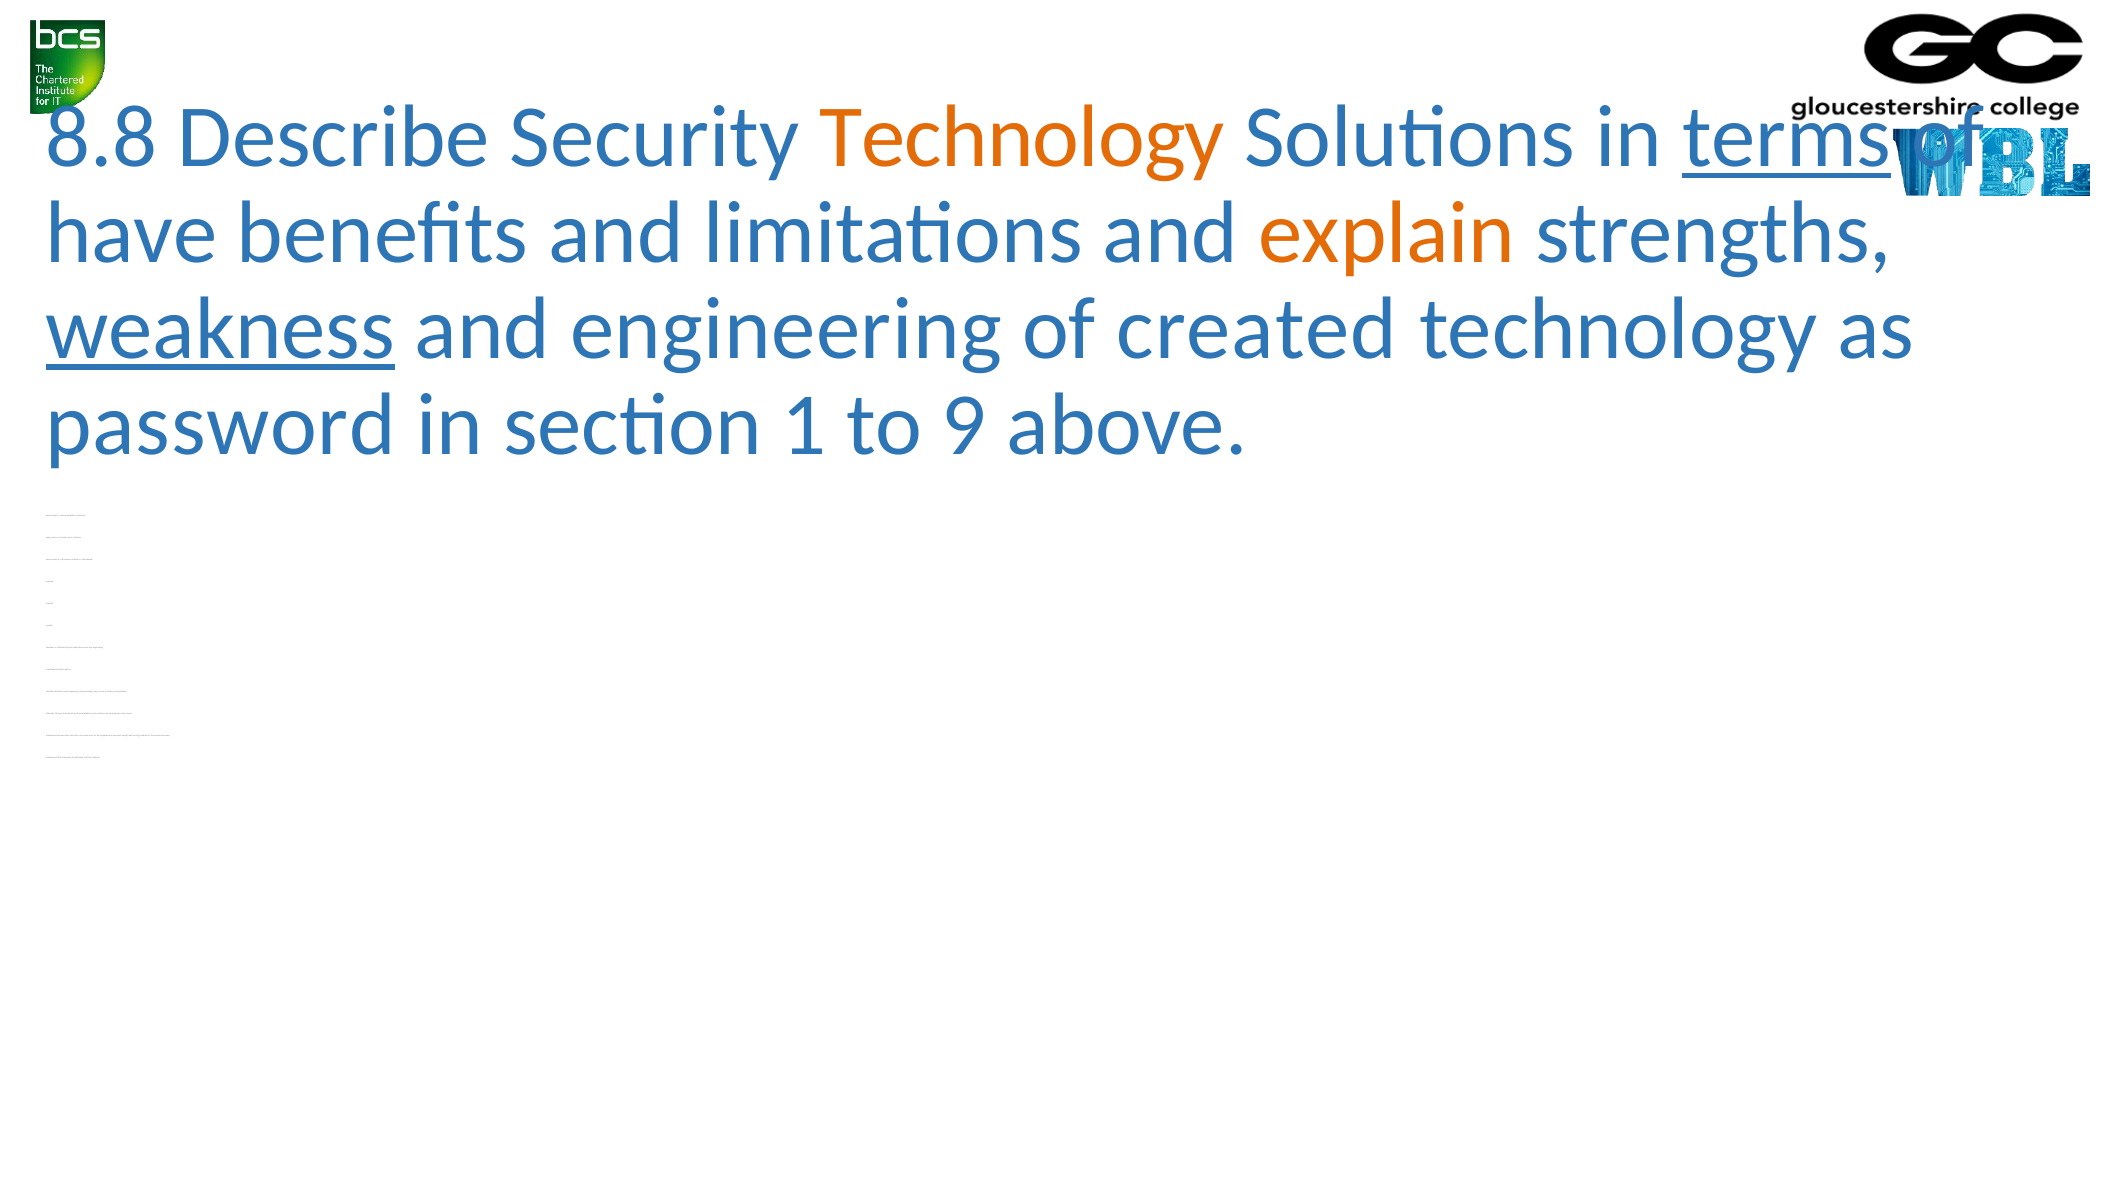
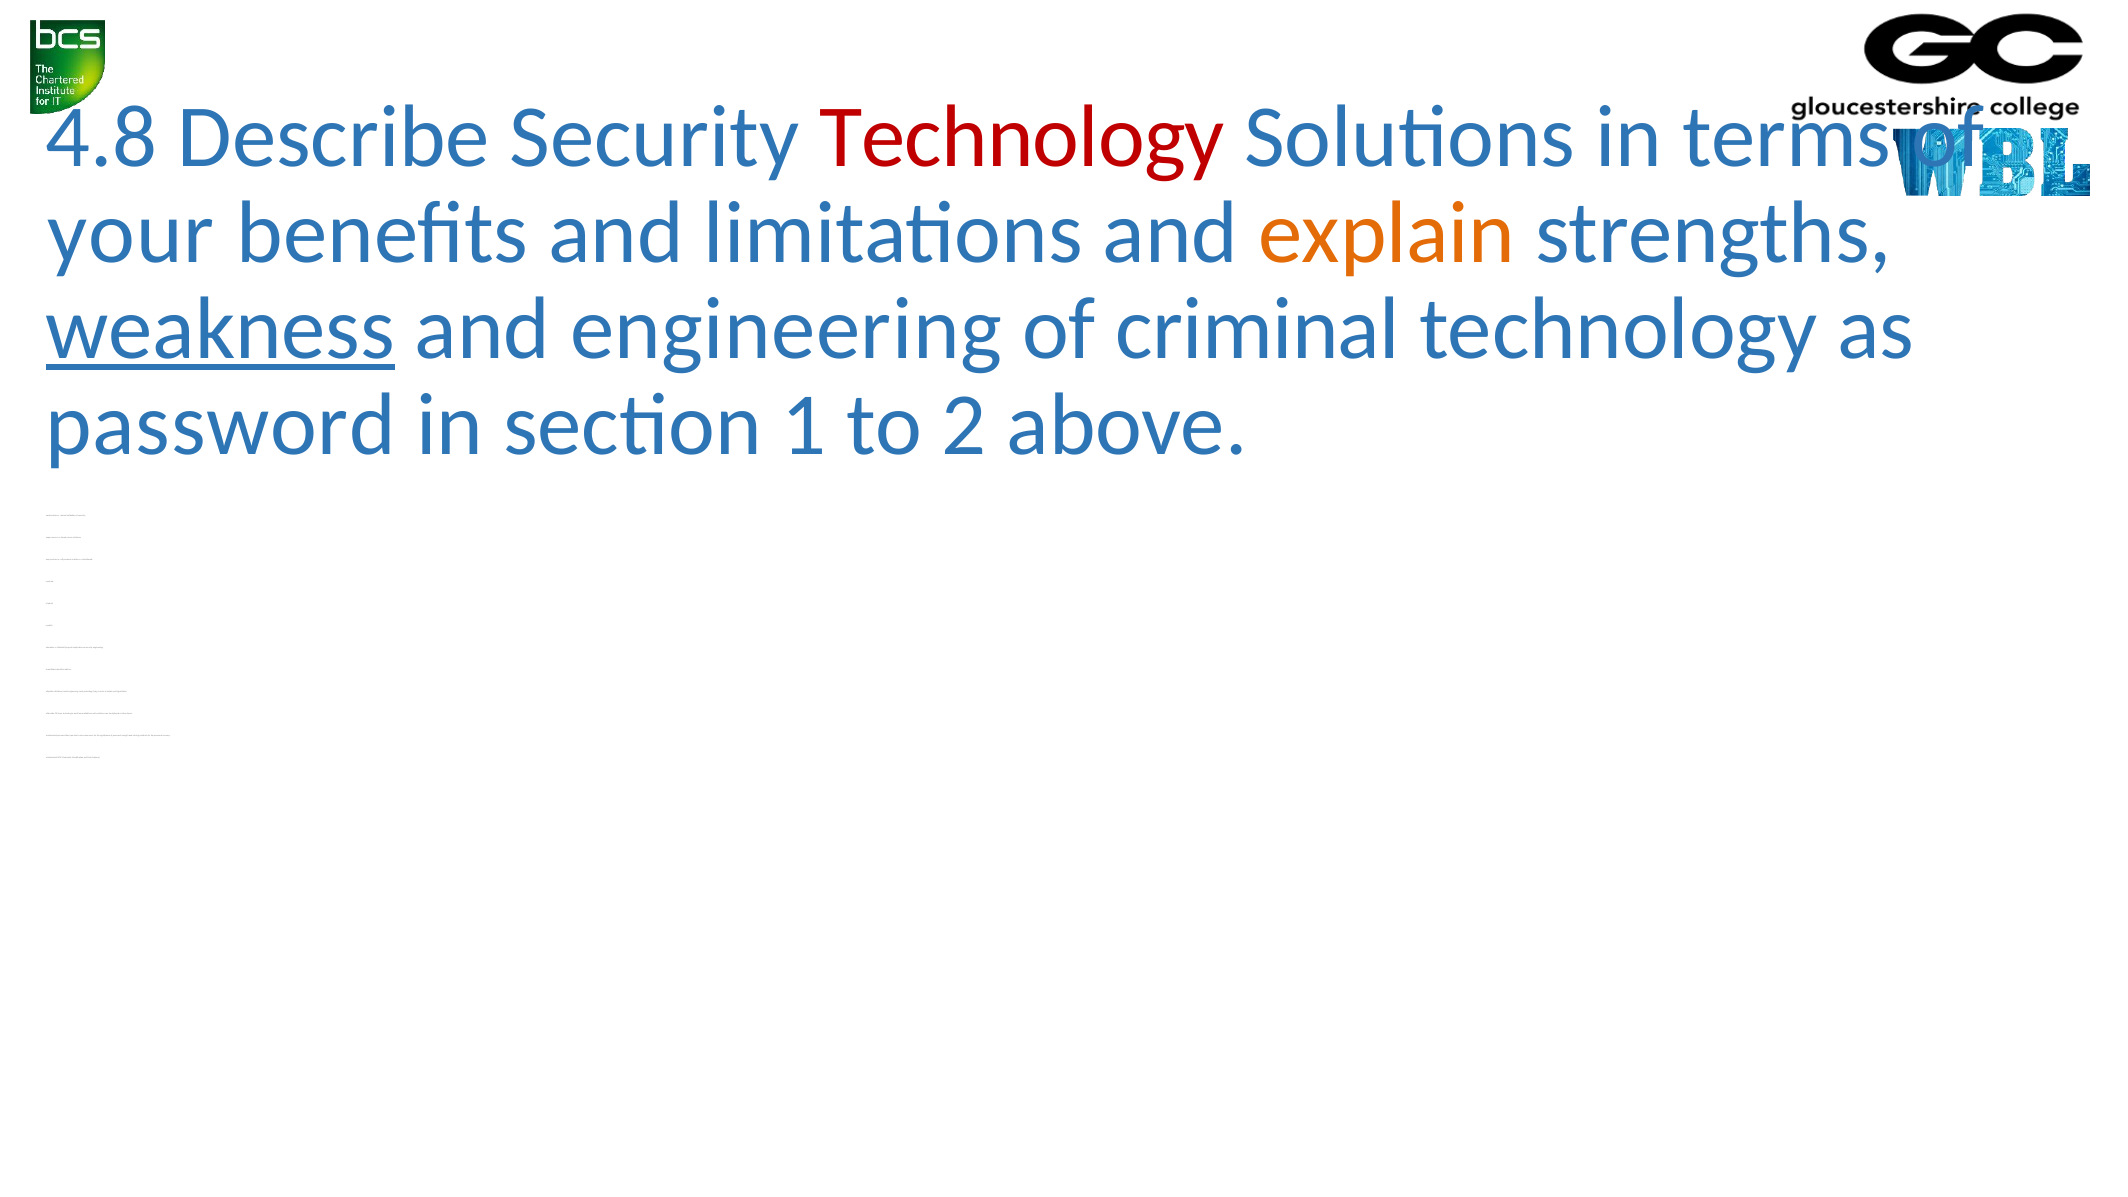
8.8: 8.8 -> 4.8 (102, 138)
Technology colour: orange -> red (1022, 138)
terms underline: present -> none (1787, 138)
have: have -> your (131, 233)
created: created -> criminal (1258, 329)
9: 9 -> 2 (964, 425)
